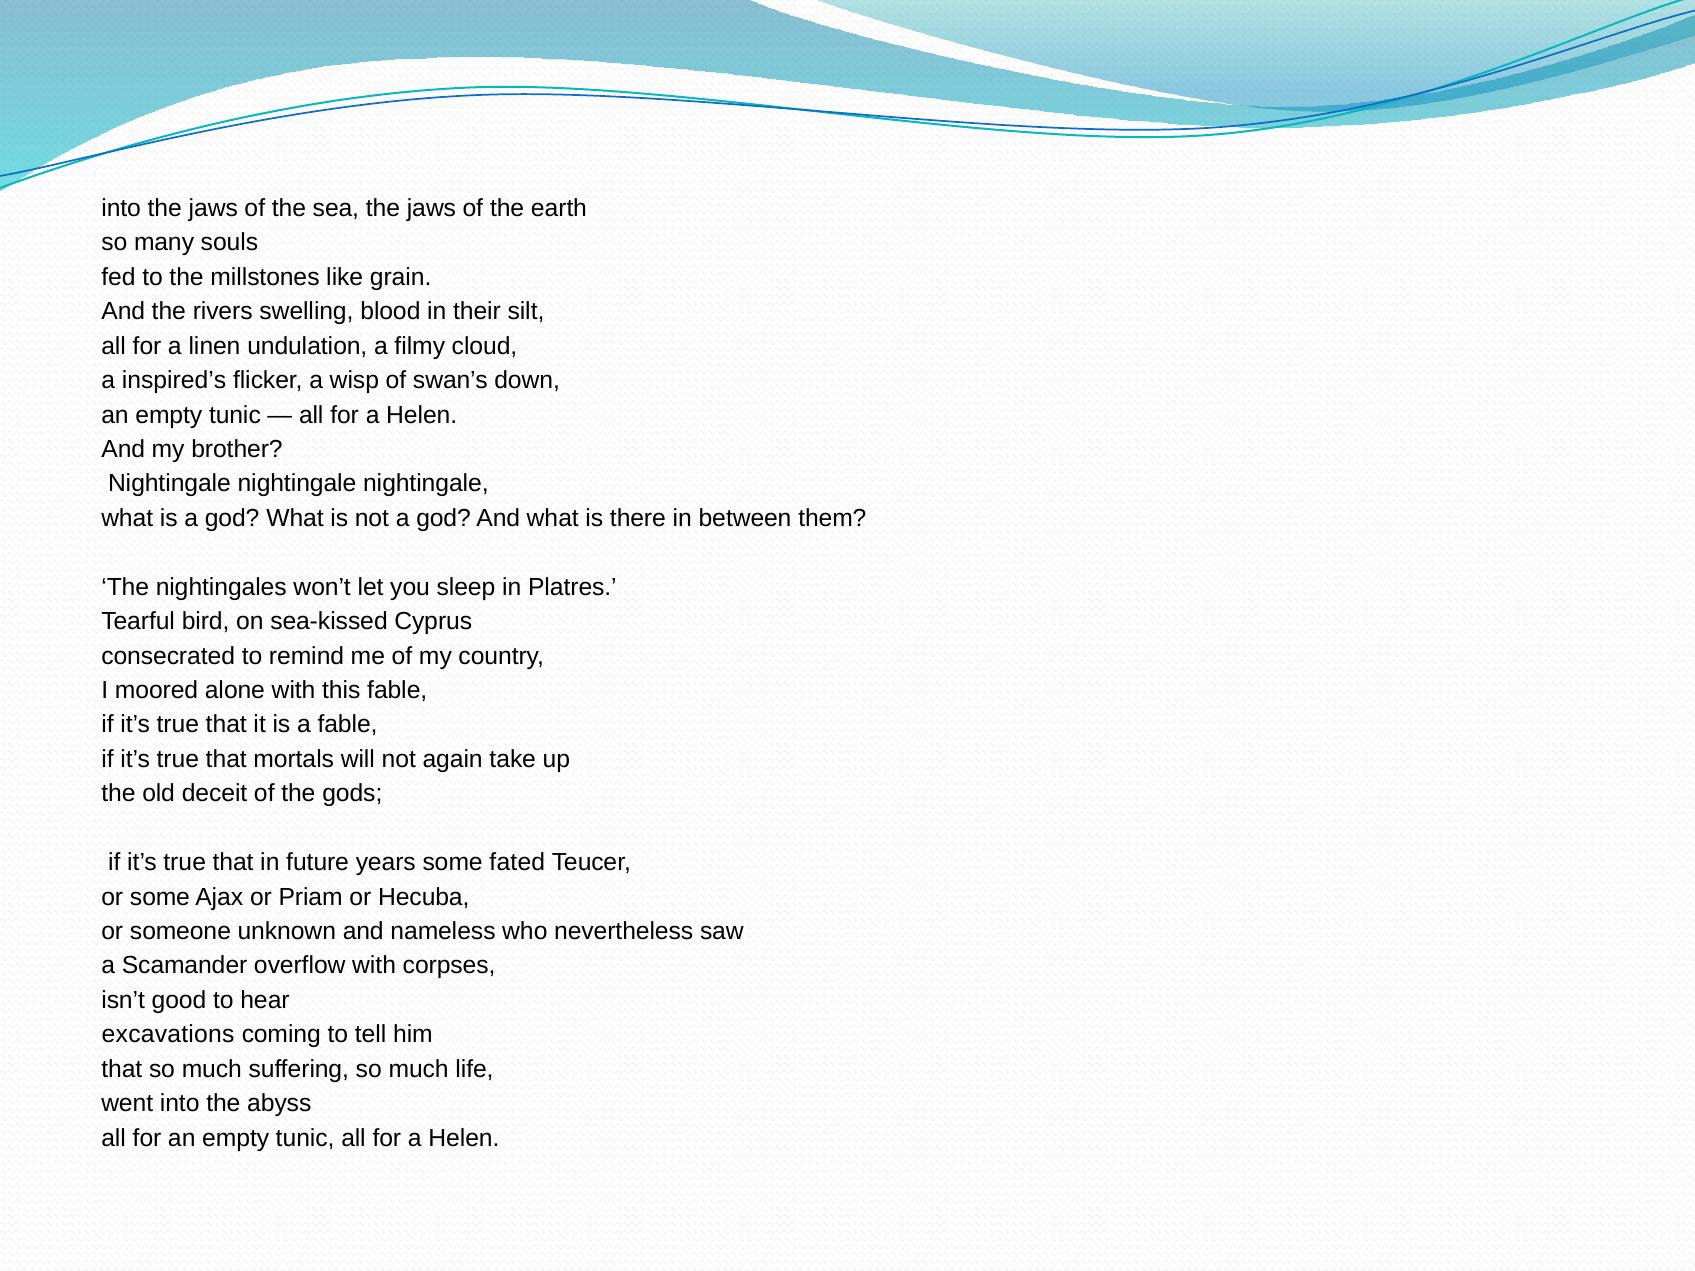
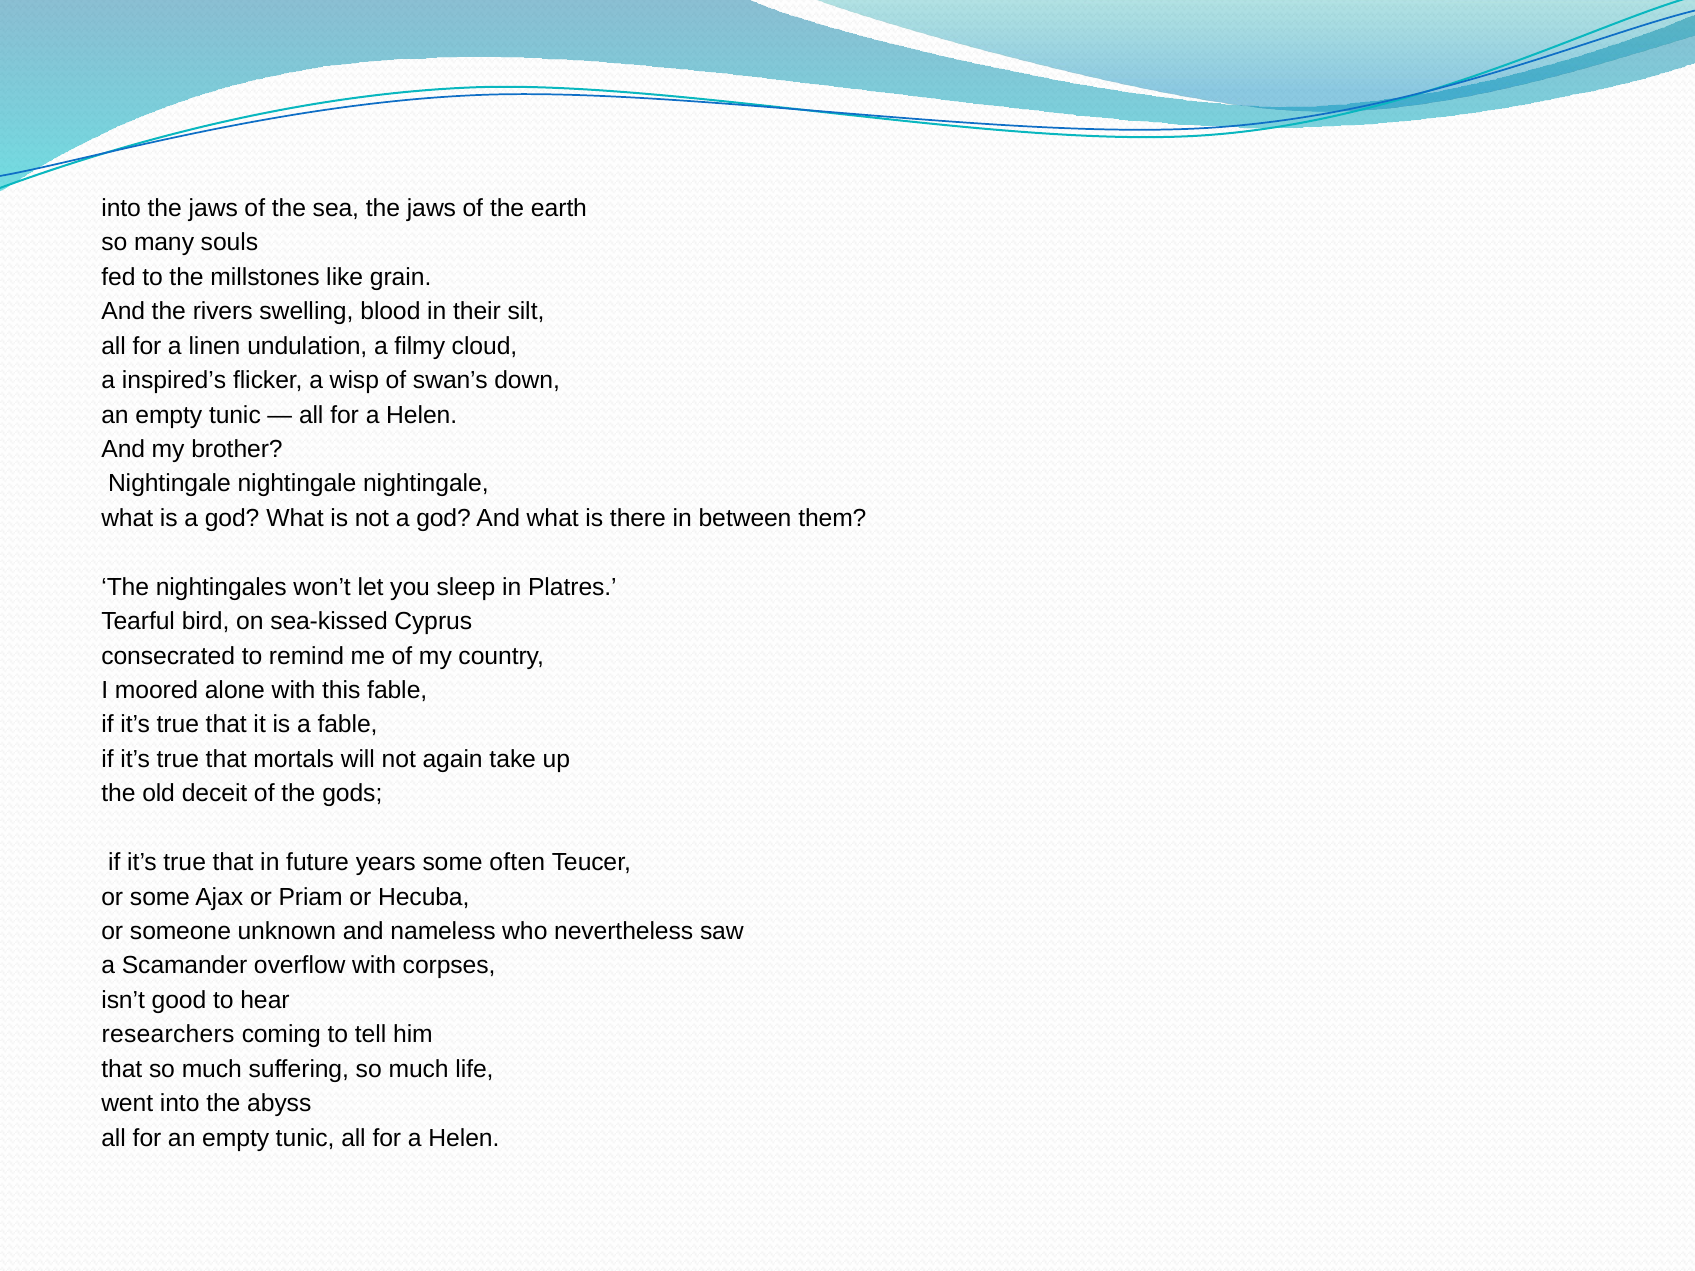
fated: fated -> often (517, 863)
excavations: excavations -> researchers (168, 1035)
